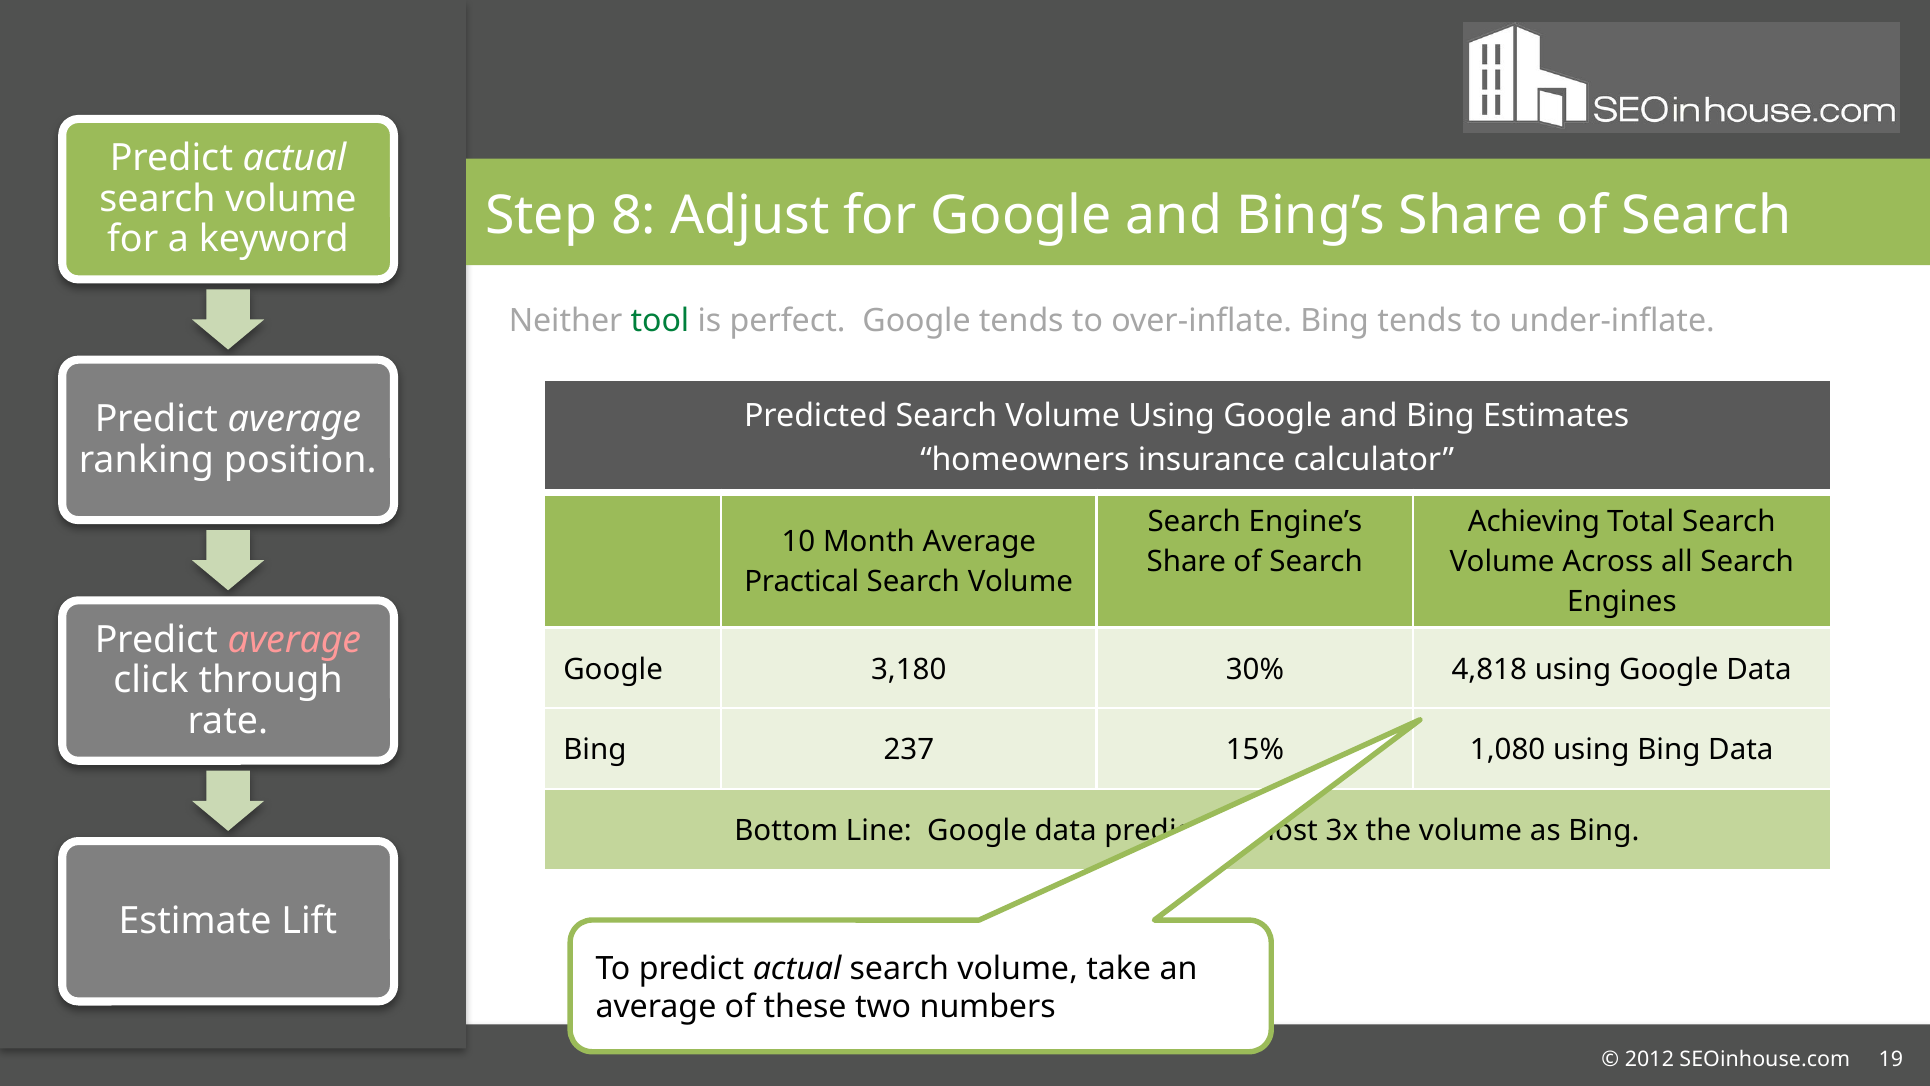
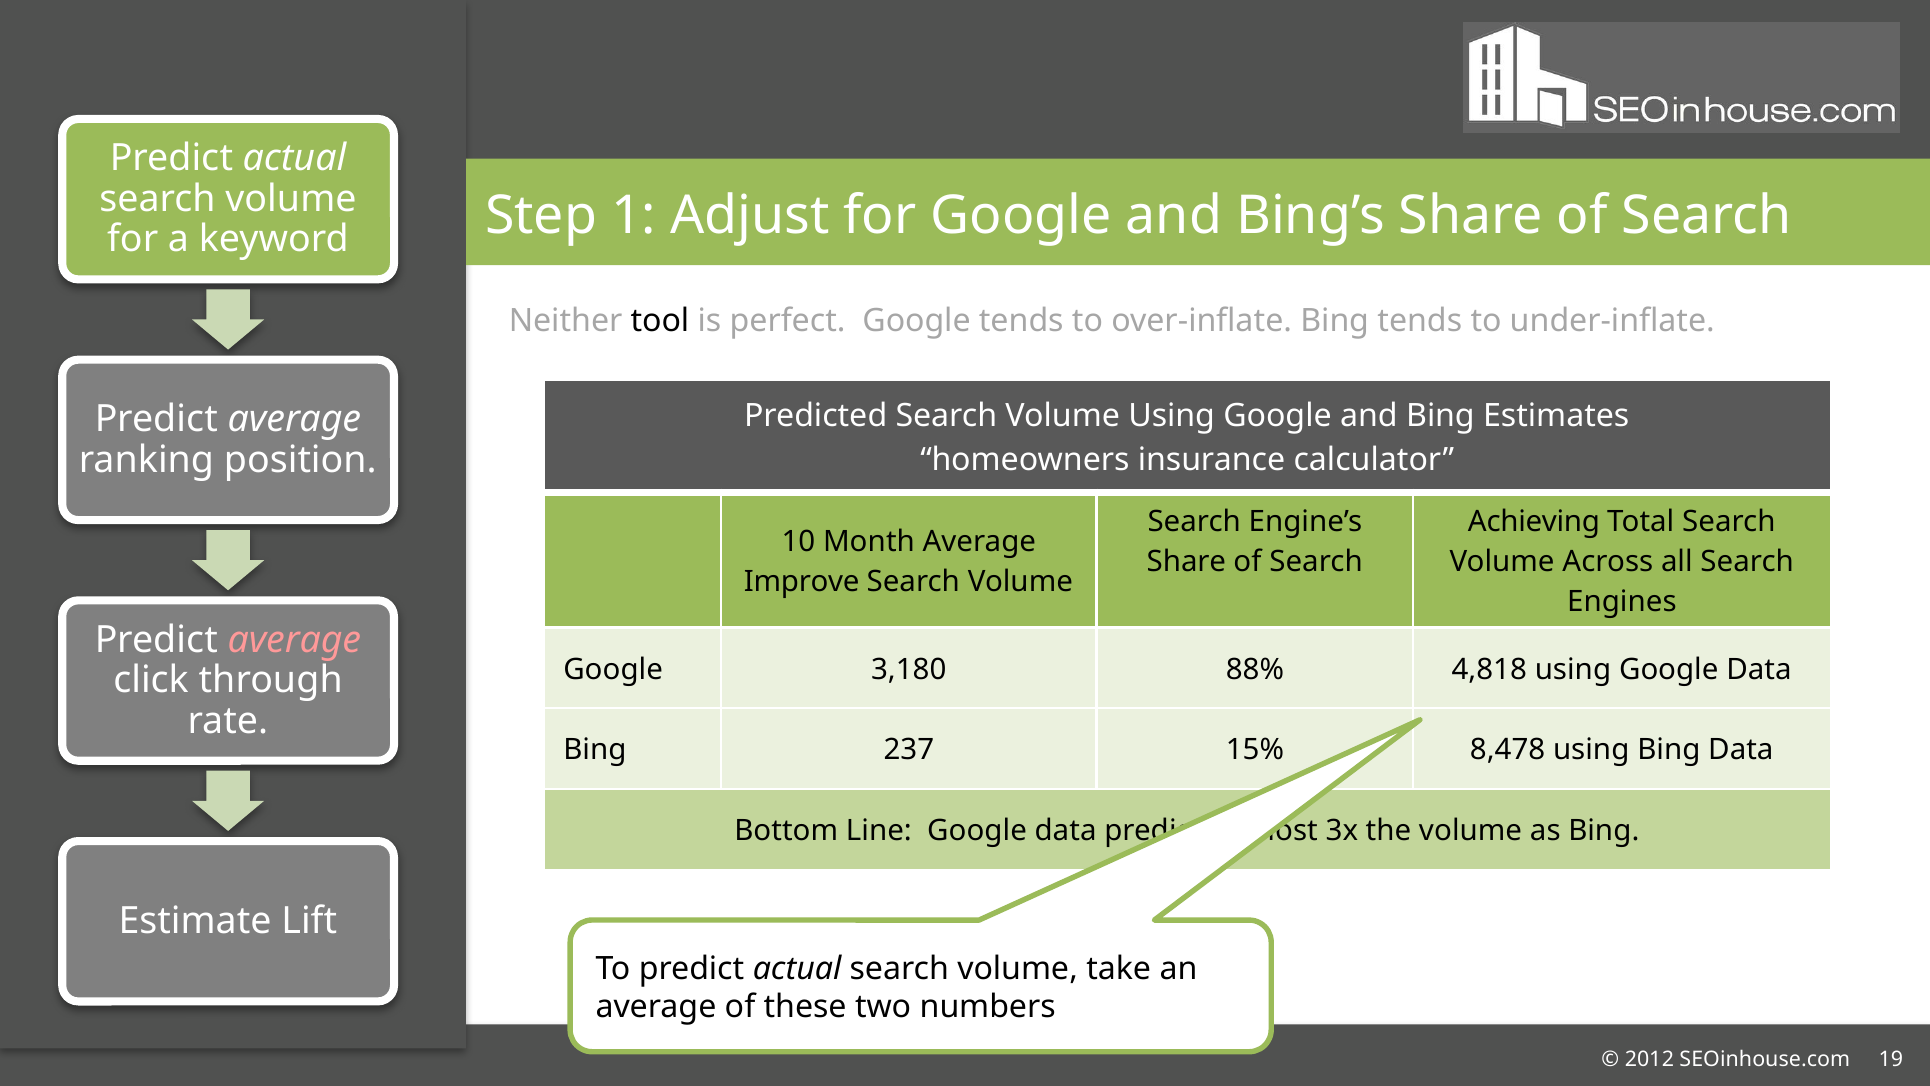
8: 8 -> 1 (634, 215)
tool colour: green -> black (660, 321)
Practical: Practical -> Improve (802, 582)
30%: 30% -> 88% (1255, 669)
1,080: 1,080 -> 8,478 (1508, 750)
